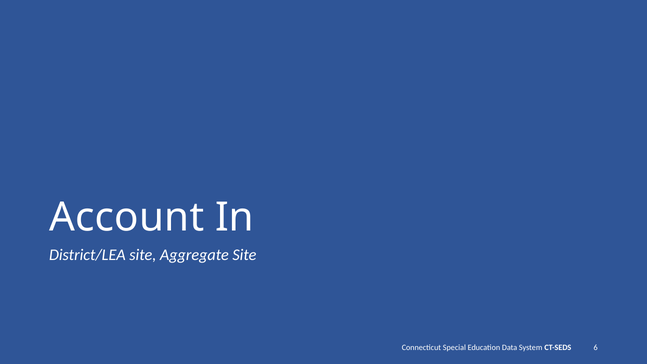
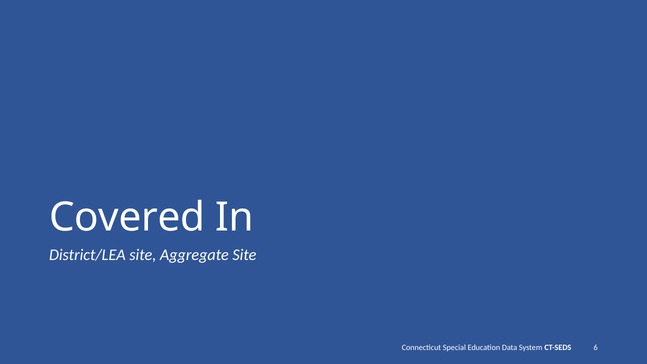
Account: Account -> Covered (127, 218)
